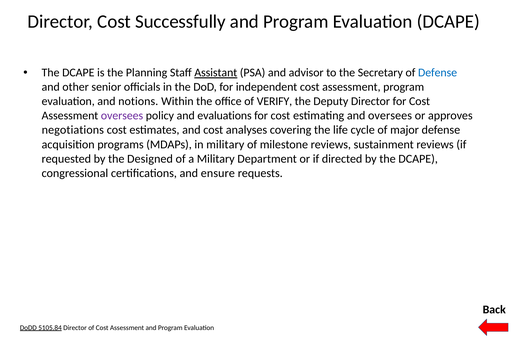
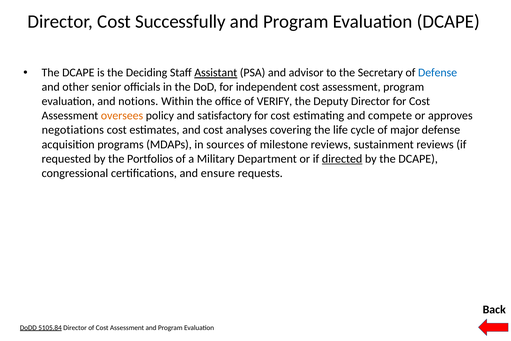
Planning: Planning -> Deciding (147, 73)
oversees colour: purple -> orange (122, 115)
evaluations: evaluations -> satisfactory (225, 115)
and oversees: oversees -> compete (390, 115)
in military: military -> sources (225, 144)
Designed: Designed -> Portfolios (150, 159)
directed underline: none -> present (342, 159)
